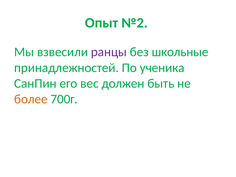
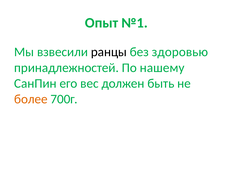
№2: №2 -> №1 (135, 23)
ранцы colour: purple -> black (109, 52)
школьные: школьные -> здоровью (180, 52)
ученика: ученика -> нашему (162, 68)
